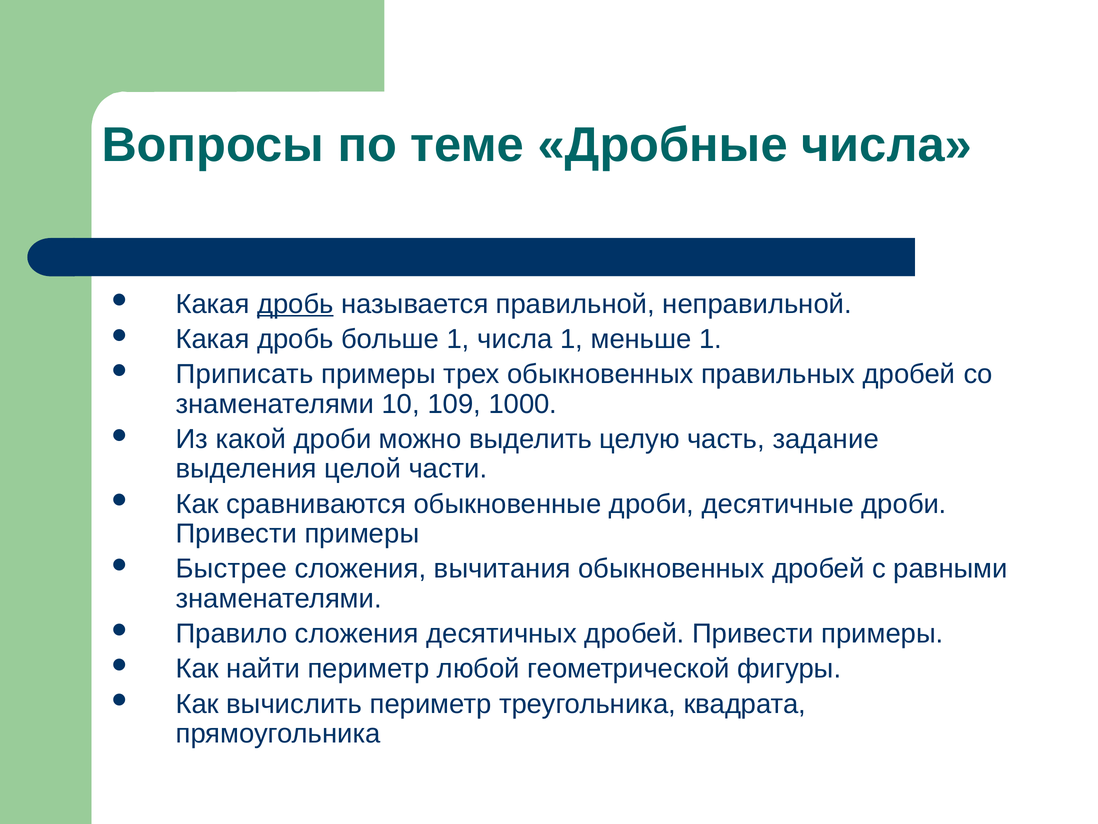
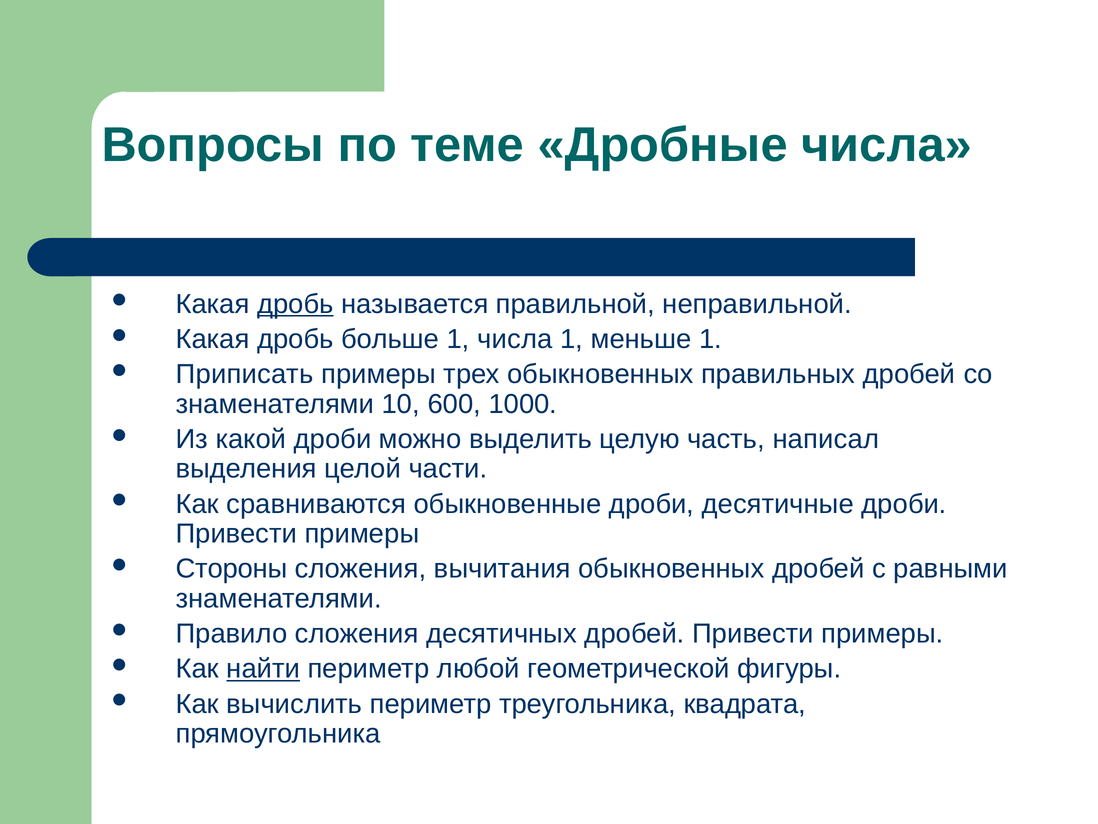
109: 109 -> 600 (454, 404)
задание: задание -> написал (826, 439)
Быстрее: Быстрее -> Стороны (232, 569)
найти underline: none -> present (263, 668)
